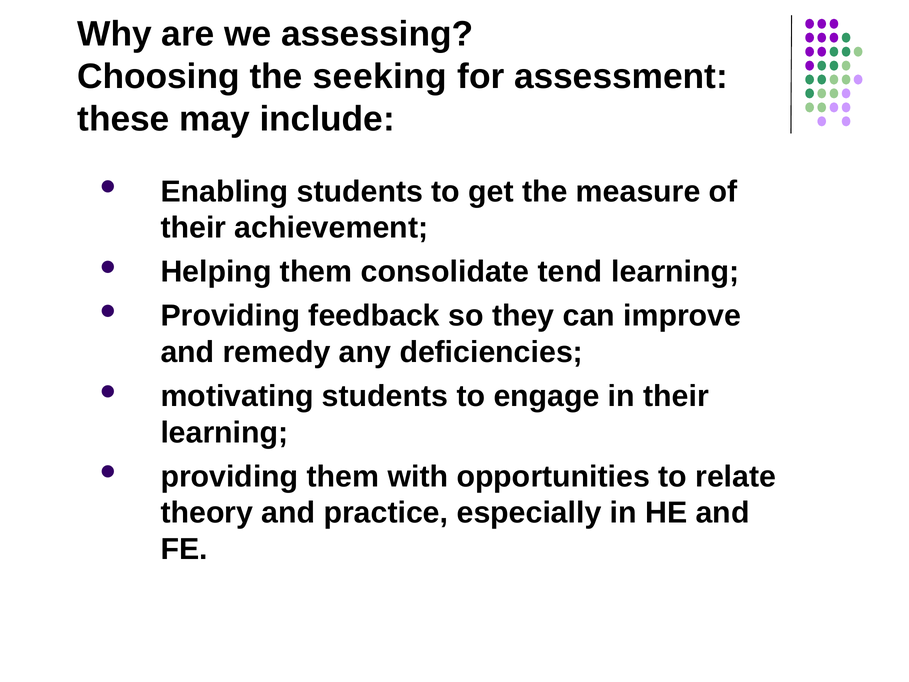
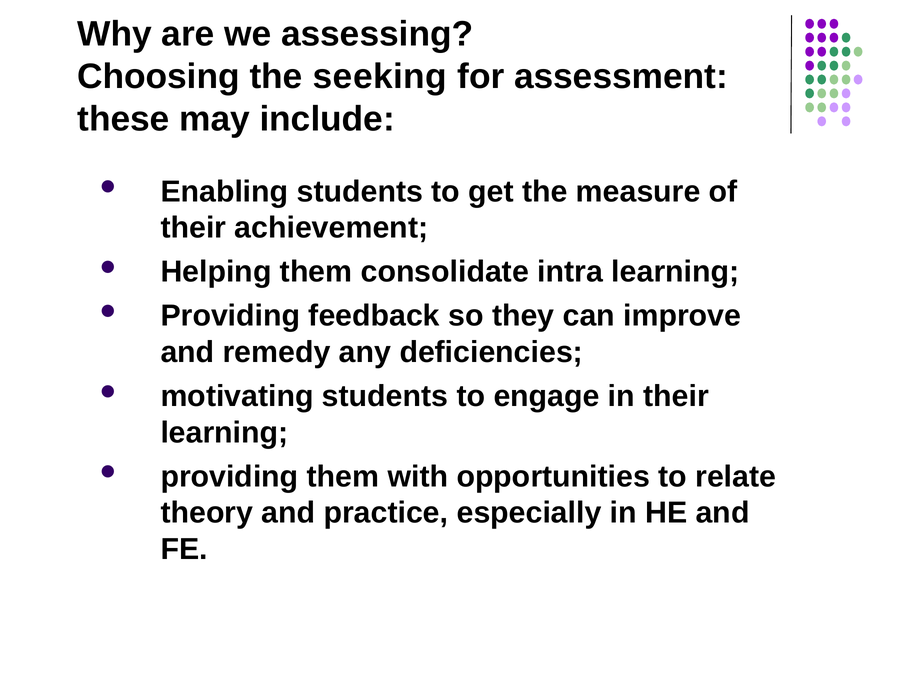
tend: tend -> intra (570, 272)
